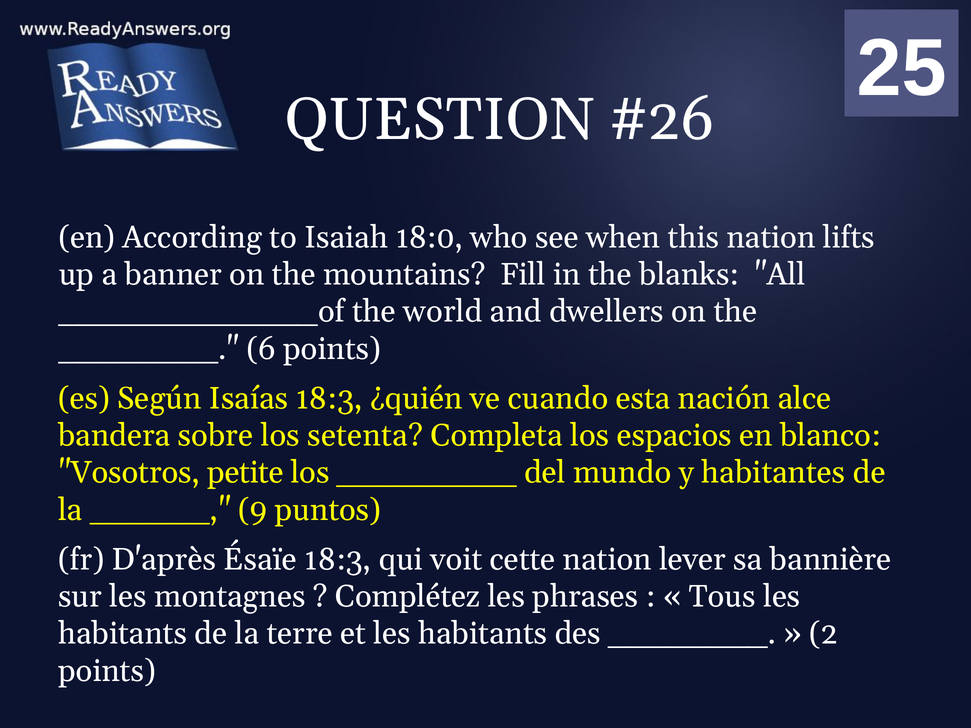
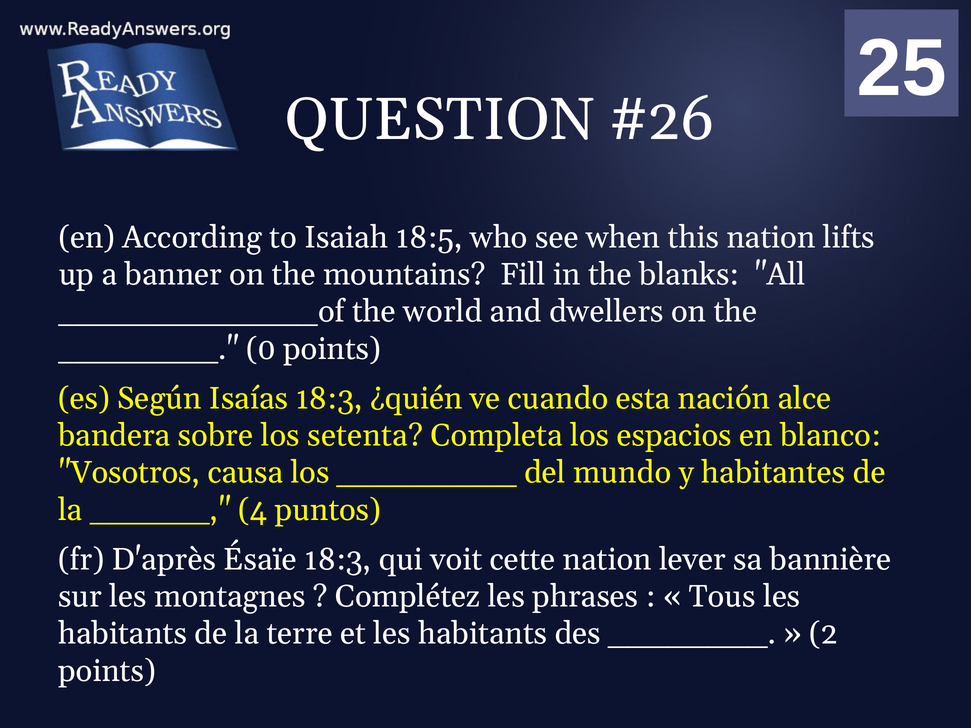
18:0: 18:0 -> 18:5 (429, 237)
6: 6 -> 0 (261, 349)
petite: petite -> causa (245, 473)
9: 9 -> 4 (253, 510)
